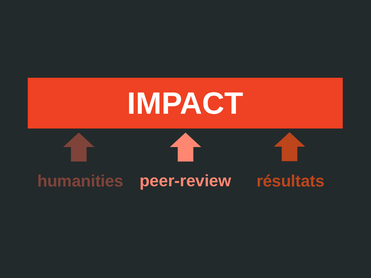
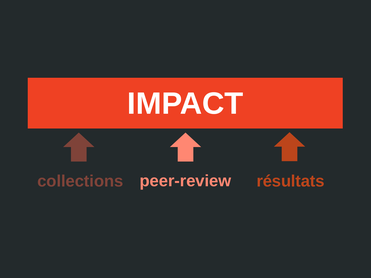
humanities: humanities -> collections (80, 181)
